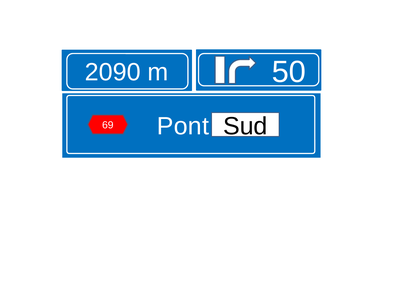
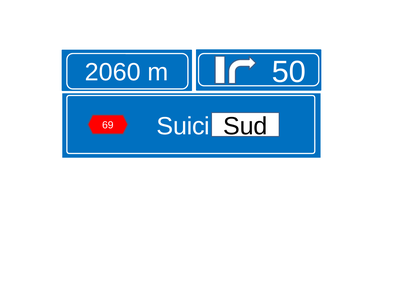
2090: 2090 -> 2060 (113, 72)
Pont: Pont -> Suici (183, 126)
